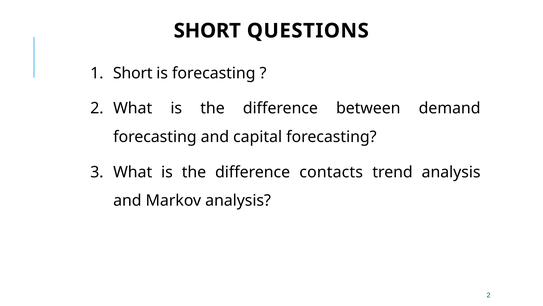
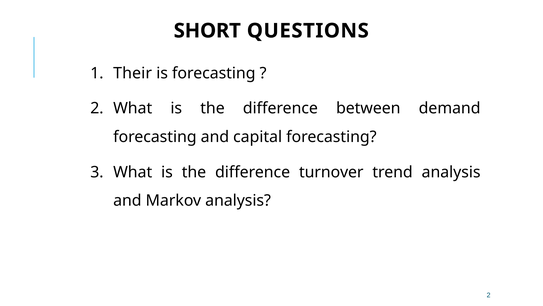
Short: Short -> Their (133, 73)
contacts: contacts -> turnover (331, 172)
